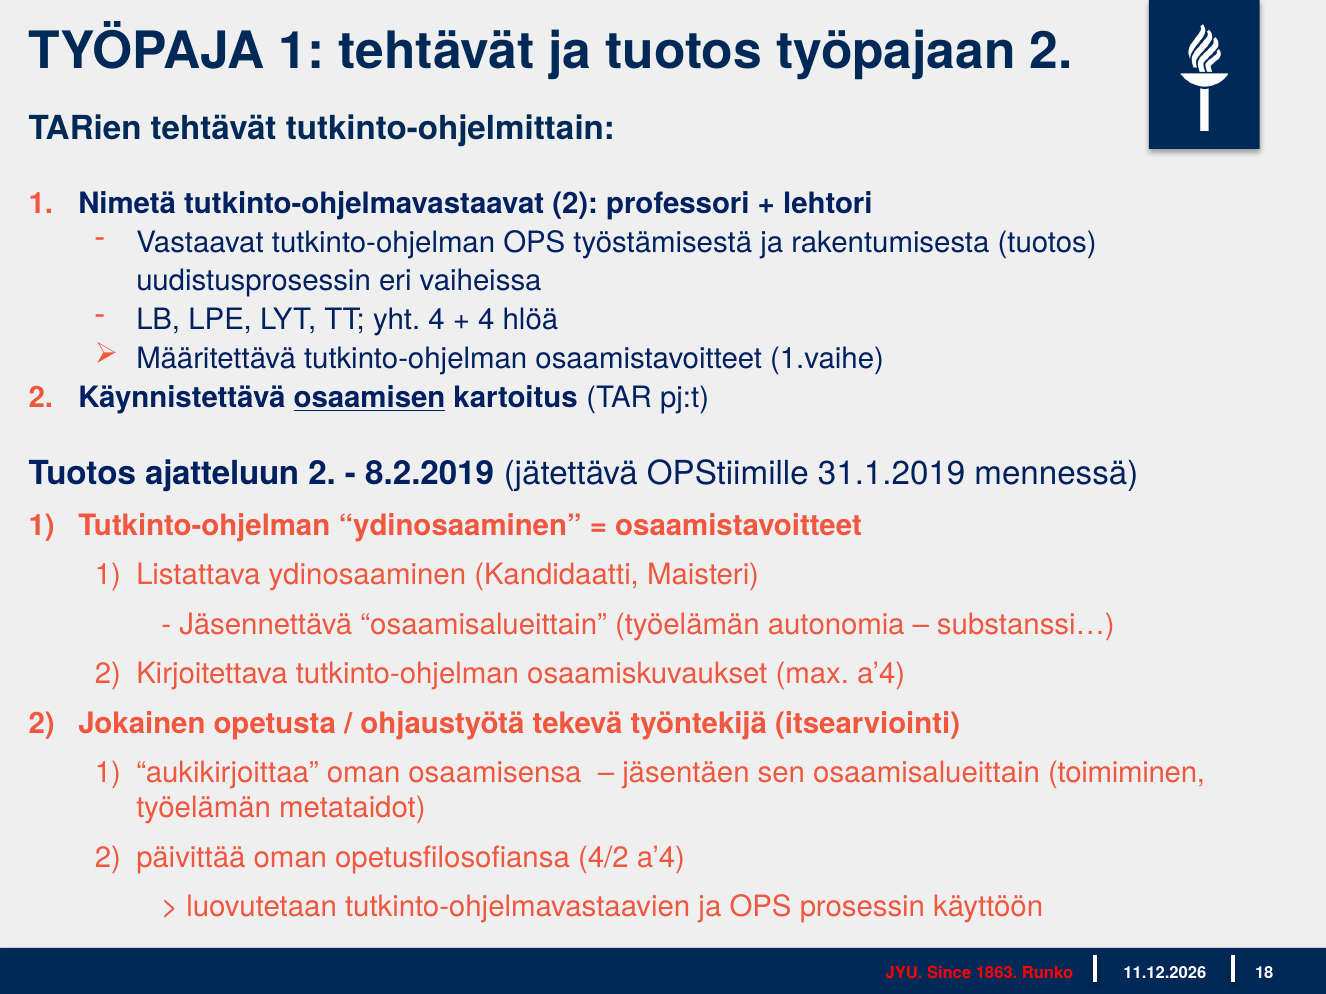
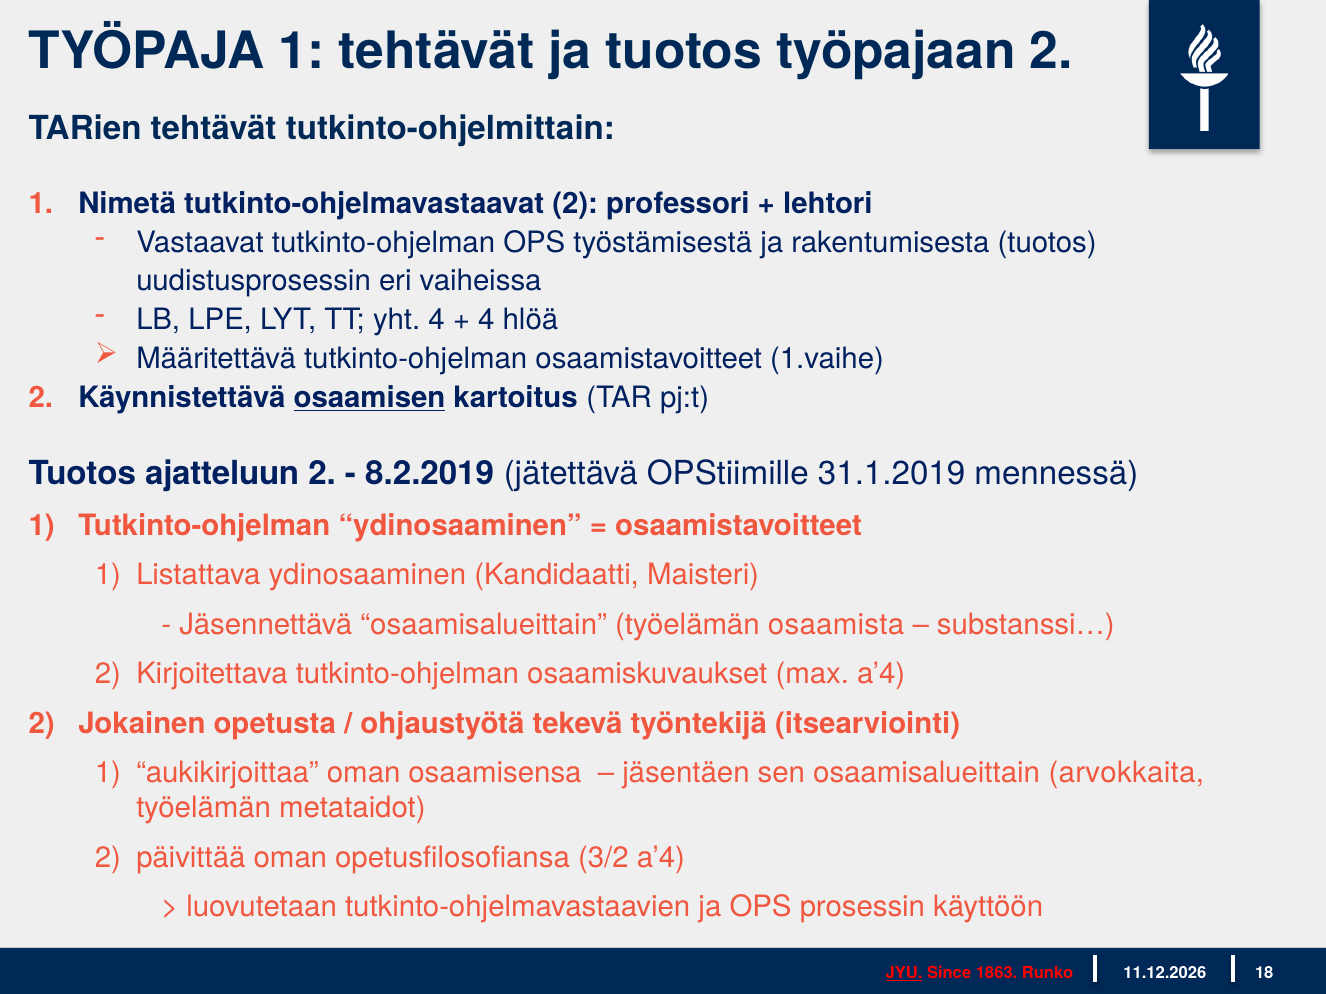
autonomia: autonomia -> osaamista (836, 625)
toimiminen: toimiminen -> arvokkaita (1126, 773)
4/2: 4/2 -> 3/2 (603, 858)
JYU underline: none -> present (904, 974)
